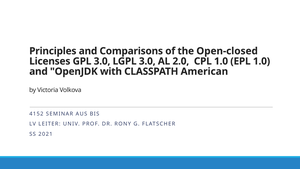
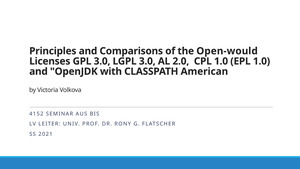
Open-closed: Open-closed -> Open-would (227, 51)
